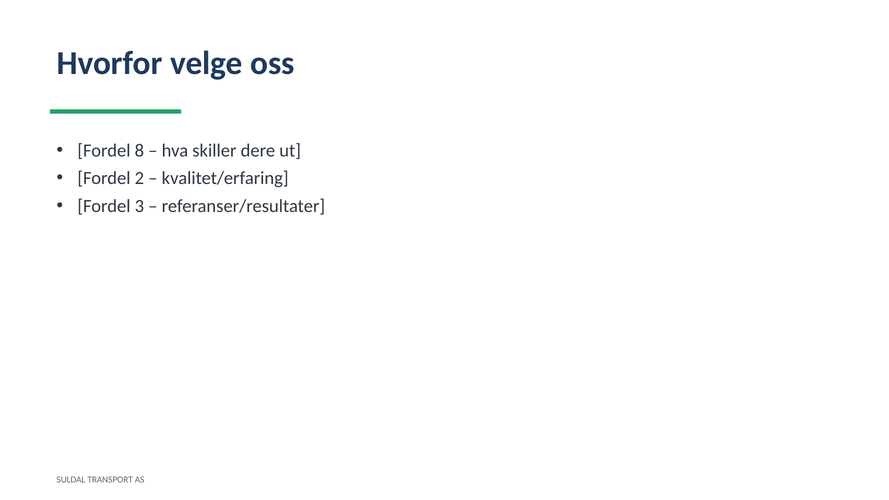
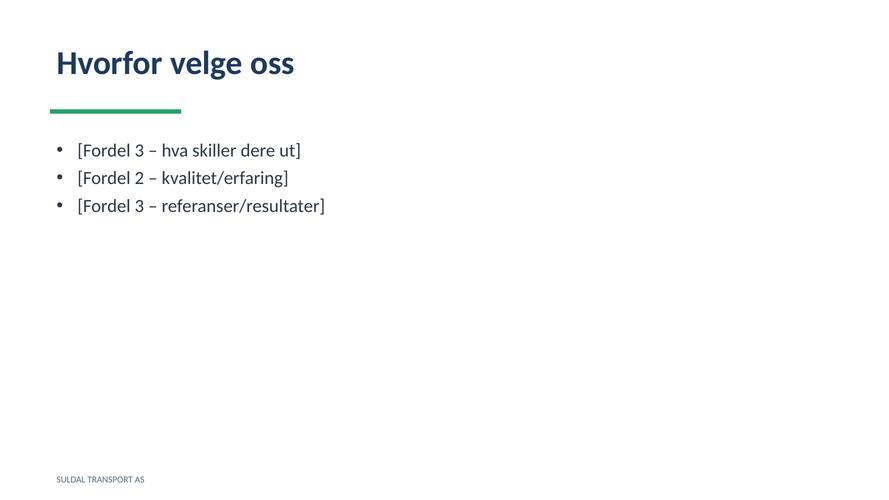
8: 8 -> 3 (139, 151)
